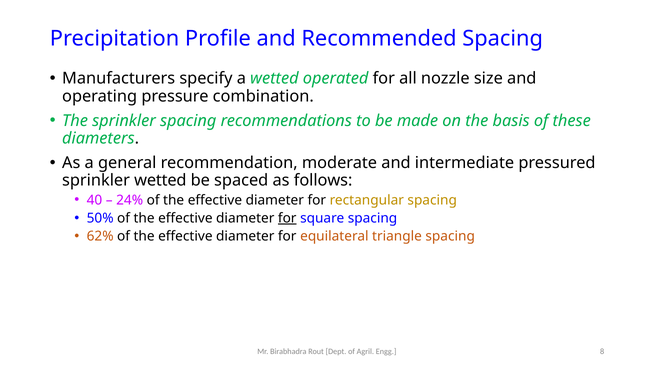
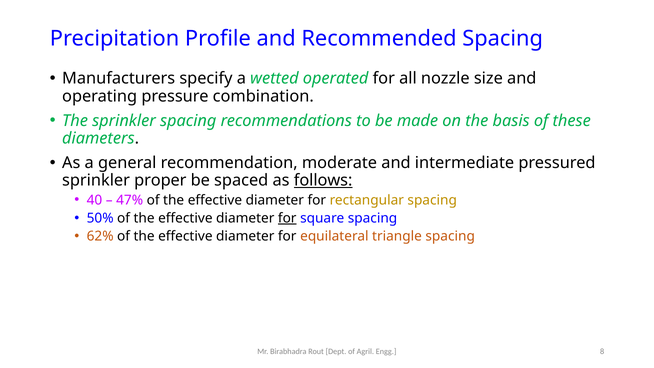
sprinkler wetted: wetted -> proper (160, 180)
follows underline: none -> present (323, 180)
24%: 24% -> 47% (130, 200)
